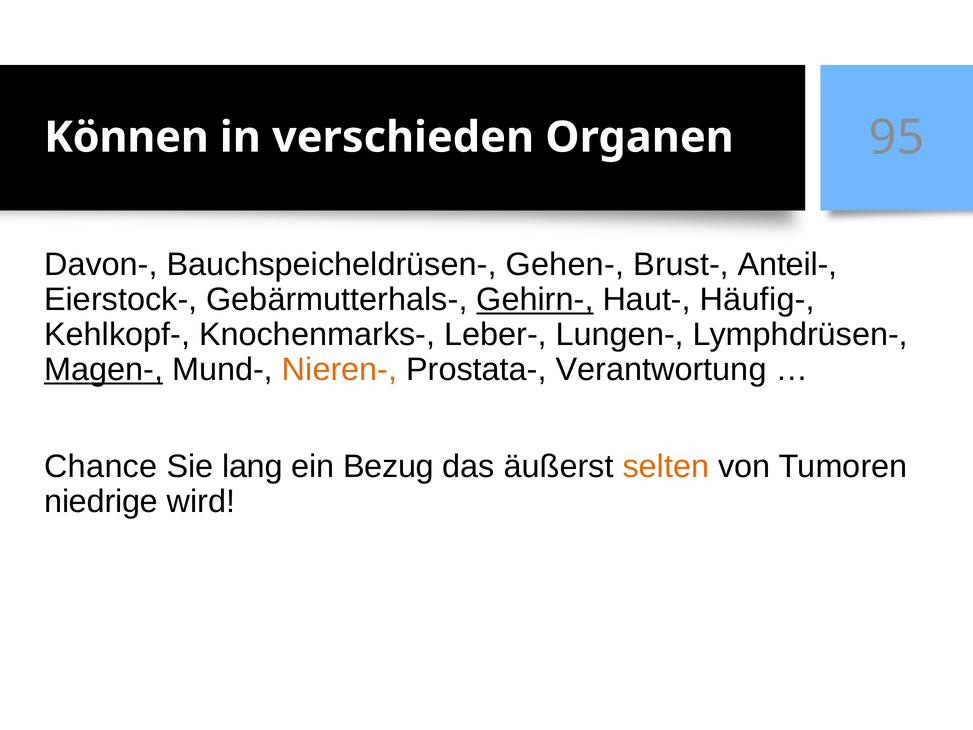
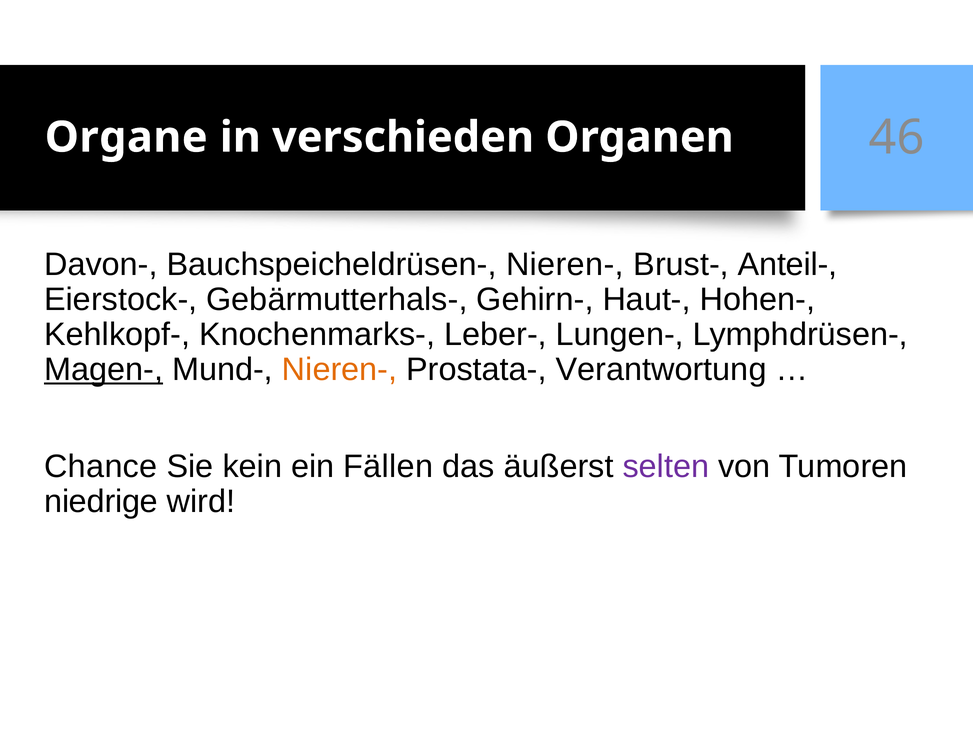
Können: Können -> Organe (126, 137)
95: 95 -> 46 (897, 138)
Bauchspeicheldrüsen- Gehen-: Gehen- -> Nieren- (565, 264)
Gehirn- underline: present -> none (535, 300)
Häufig-: Häufig- -> Hohen- (757, 300)
lang: lang -> kein (252, 467)
Bezug: Bezug -> Fällen (388, 467)
selten colour: orange -> purple (666, 467)
